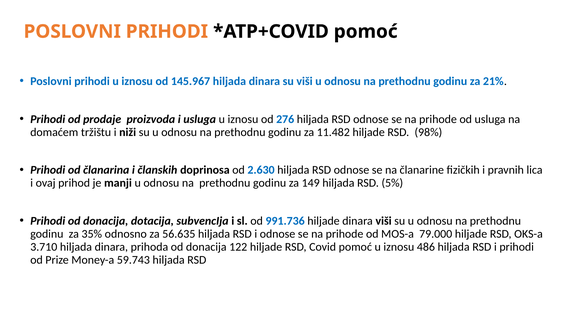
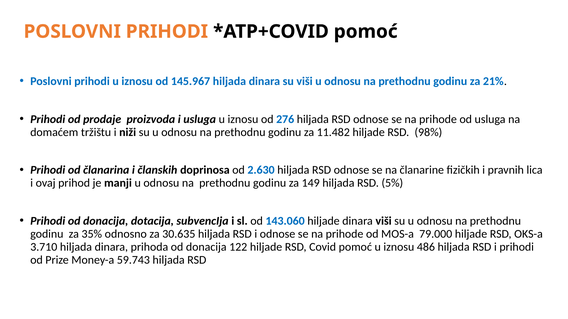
991.736: 991.736 -> 143.060 (285, 221)
56.635: 56.635 -> 30.635 (179, 234)
